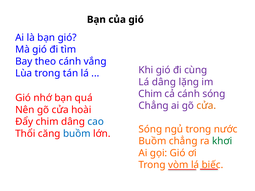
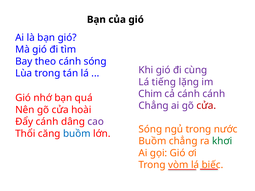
cánh vắng: vắng -> sóng (95, 61)
Lá dâng: dâng -> tiếng (164, 82)
cánh sóng: sóng -> cánh (214, 94)
cửa colour: orange -> red (206, 106)
Đẩy chim: chim -> cánh (47, 122)
cao colour: blue -> purple (96, 122)
